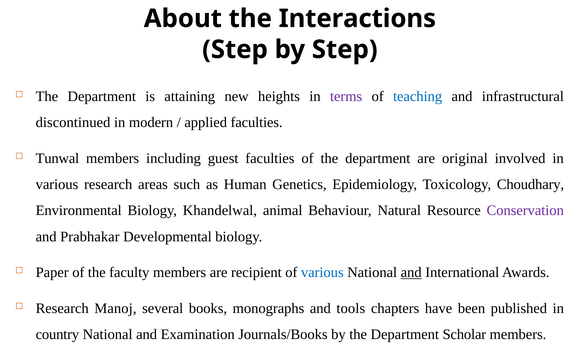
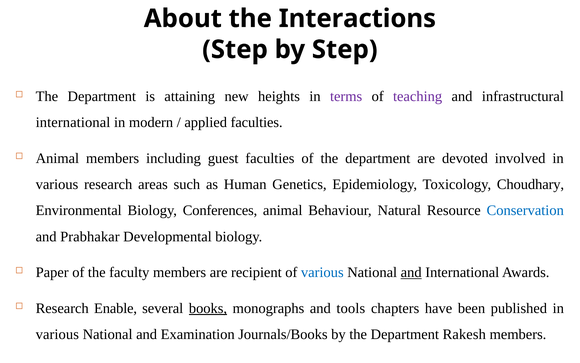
teaching colour: blue -> purple (418, 96)
discontinued: discontinued -> international (73, 122)
Tunwal: Tunwal -> Animal (57, 158)
original: original -> devoted (465, 158)
Khandelwal: Khandelwal -> Conferences (220, 210)
Conservation colour: purple -> blue (525, 210)
Manoj: Manoj -> Enable (116, 308)
books underline: none -> present (208, 308)
country: country -> various (57, 334)
Scholar: Scholar -> Rakesh (464, 334)
